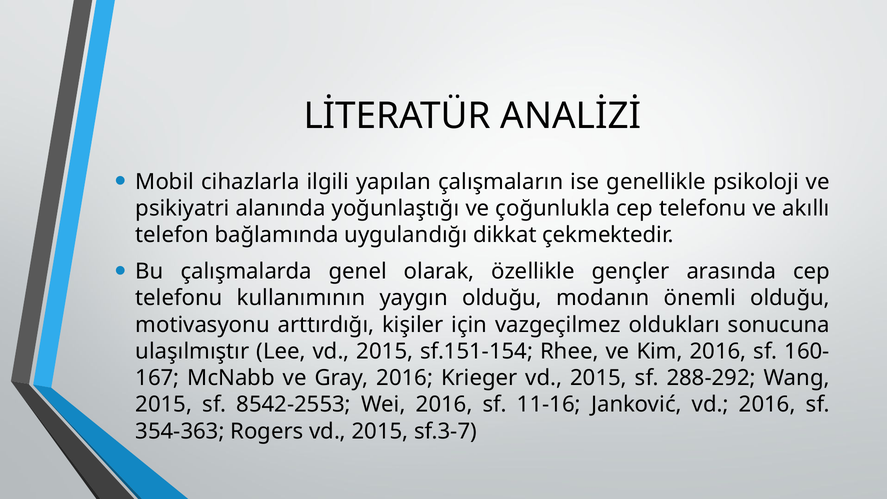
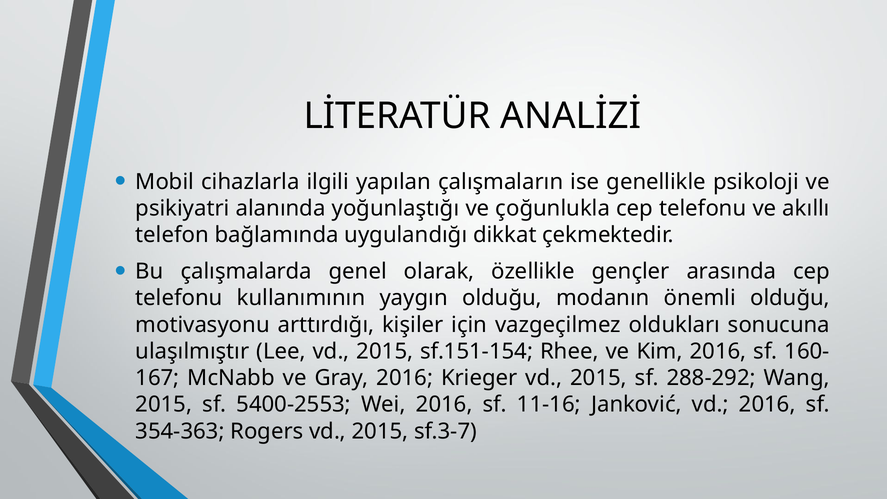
8542-2553: 8542-2553 -> 5400-2553 (294, 405)
